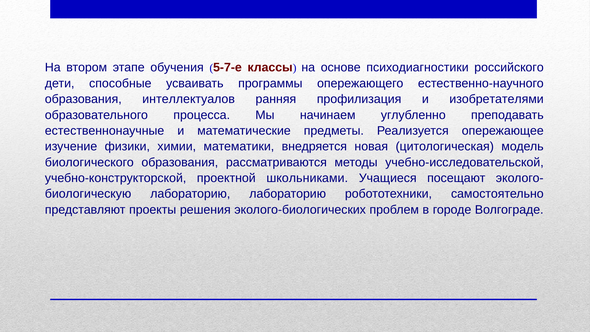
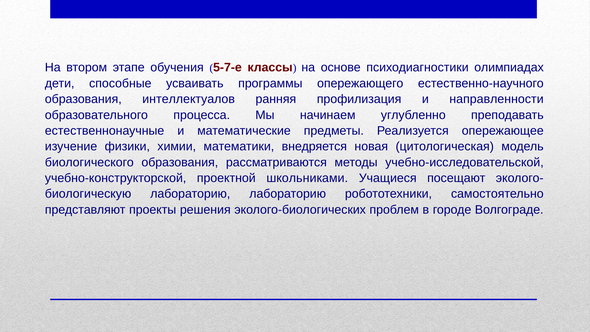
российского: российского -> олимпиадах (509, 68)
изобретателями: изобретателями -> направленности (497, 99)
